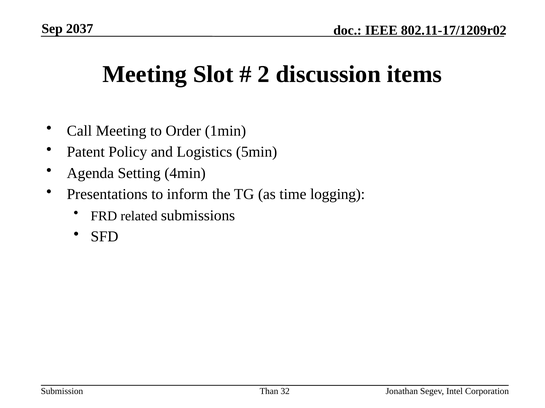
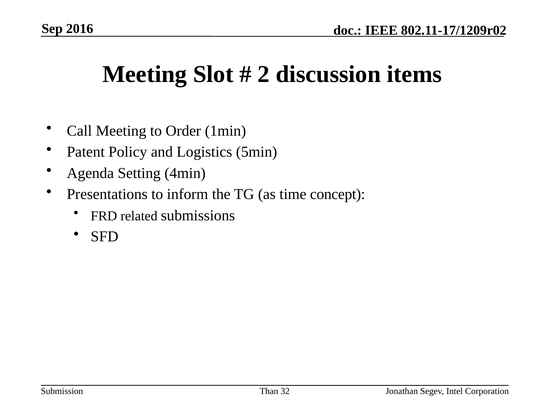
2037: 2037 -> 2016 (80, 29)
logging: logging -> concept (338, 195)
